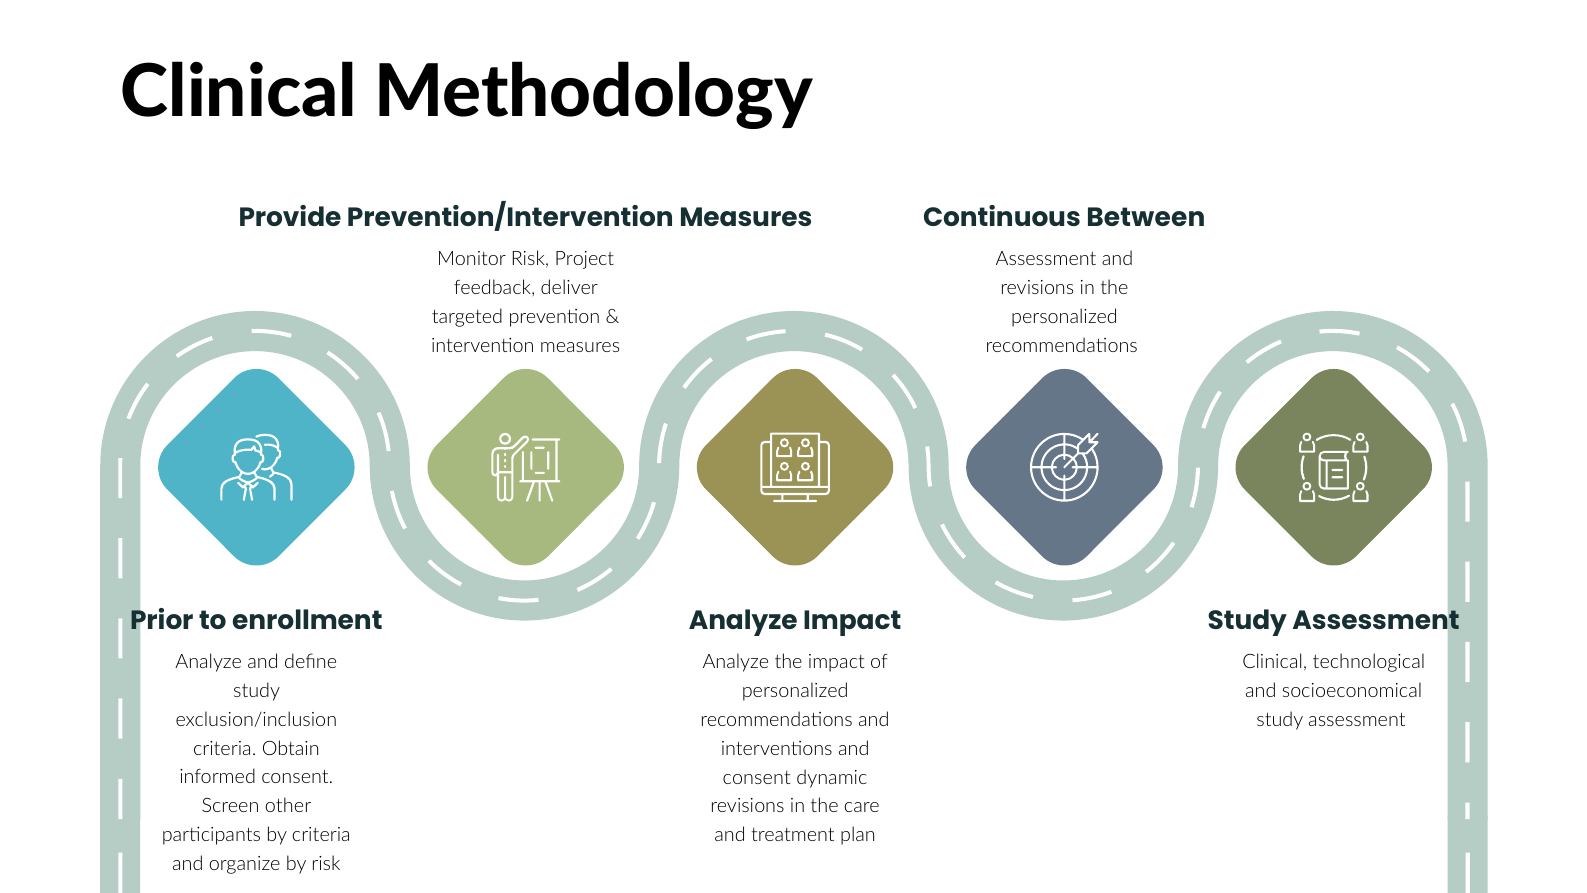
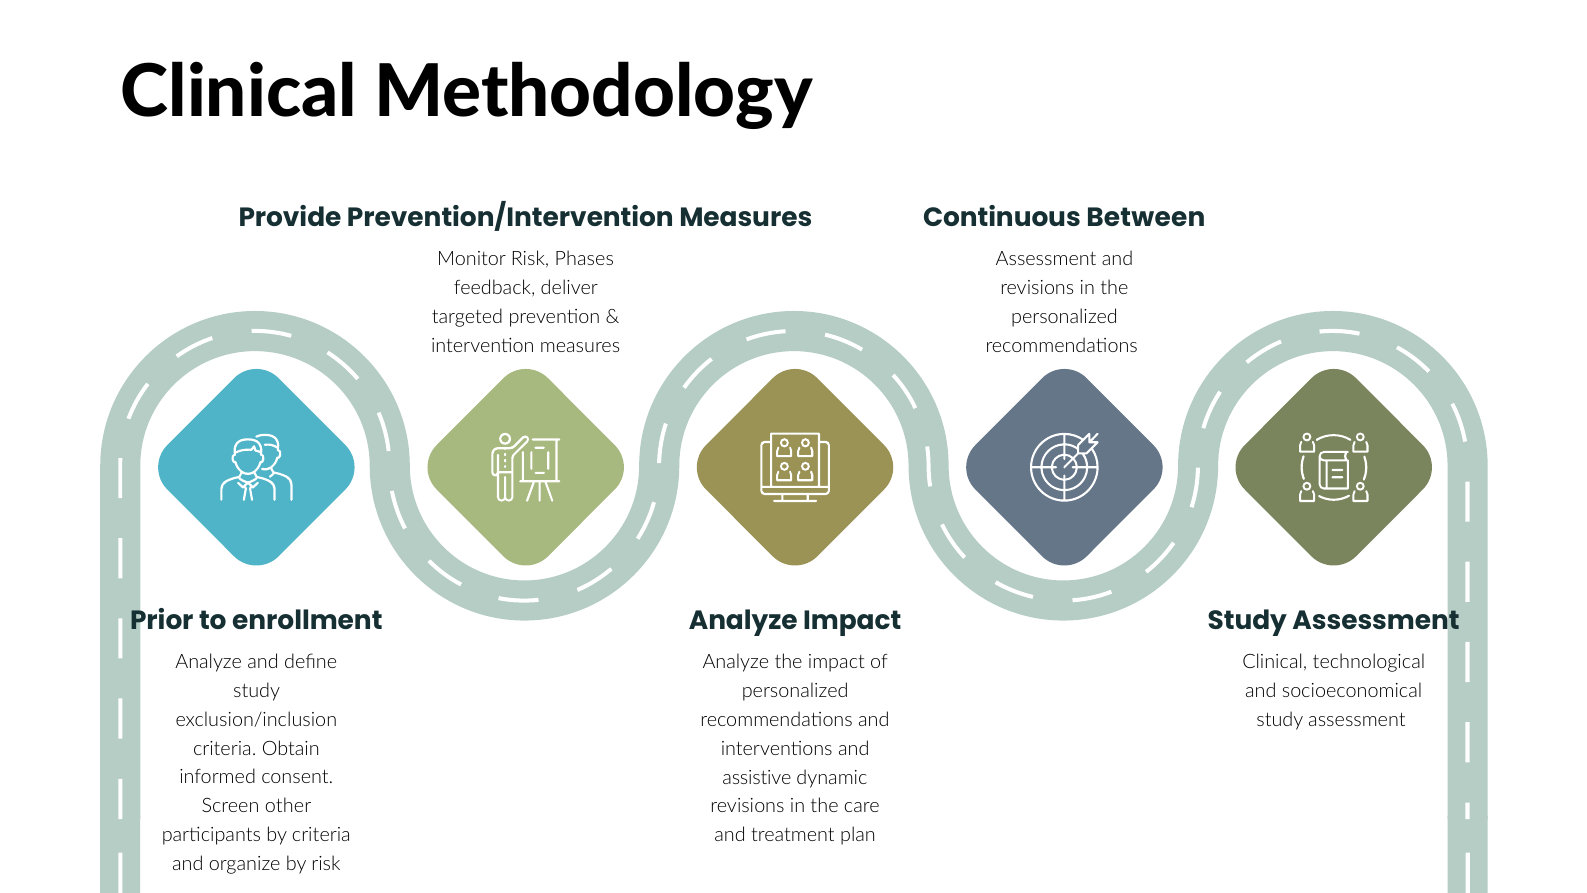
Project: Project -> Phases (584, 259)
consent: consent -> assistive (757, 777)
